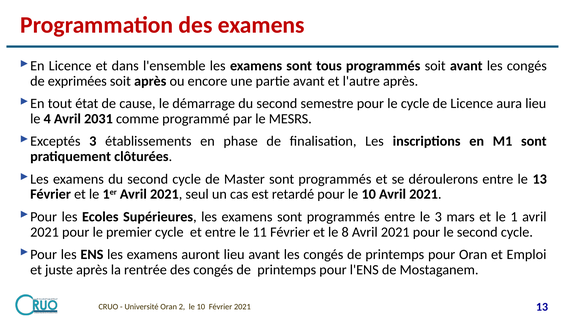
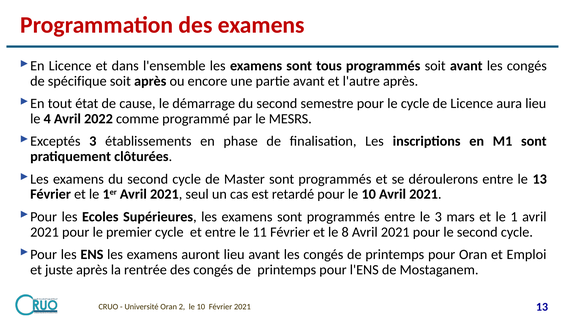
exprimées: exprimées -> spécifique (77, 81)
2031: 2031 -> 2022 (98, 119)
